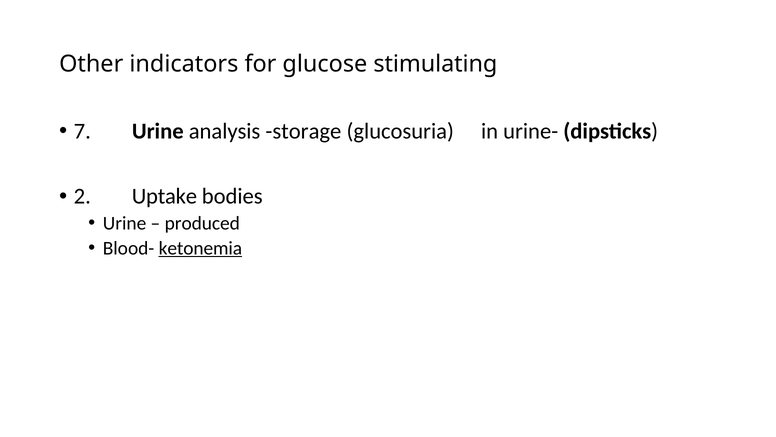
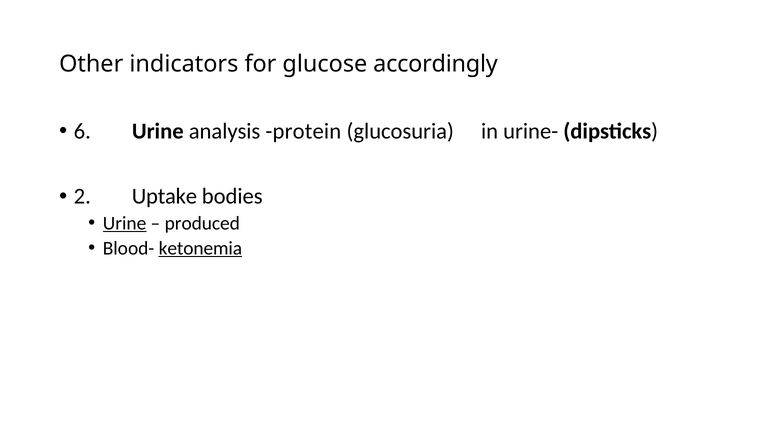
stimulating: stimulating -> accordingly (436, 64)
7: 7 -> 6 (82, 131)
storage: storage -> protein (303, 131)
Urine underline: none -> present (125, 223)
